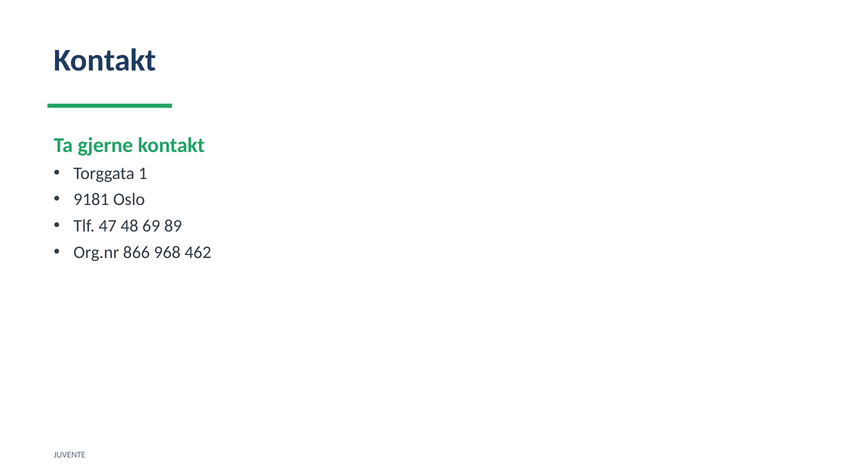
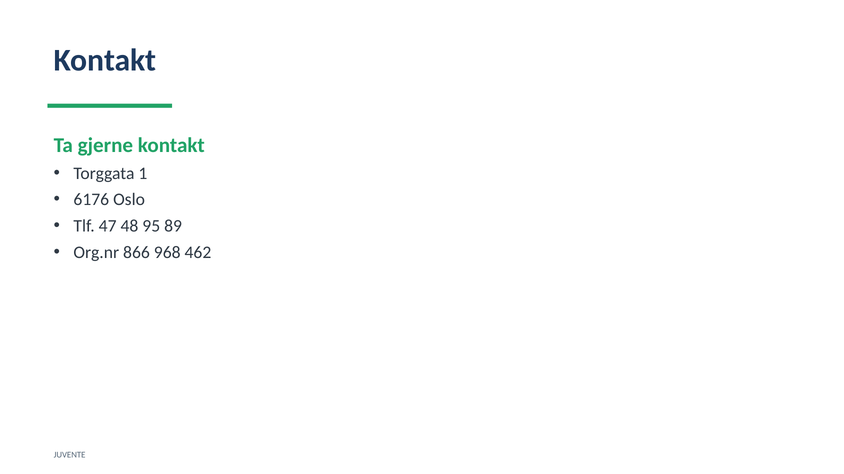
9181: 9181 -> 6176 (91, 200)
69: 69 -> 95 (151, 226)
